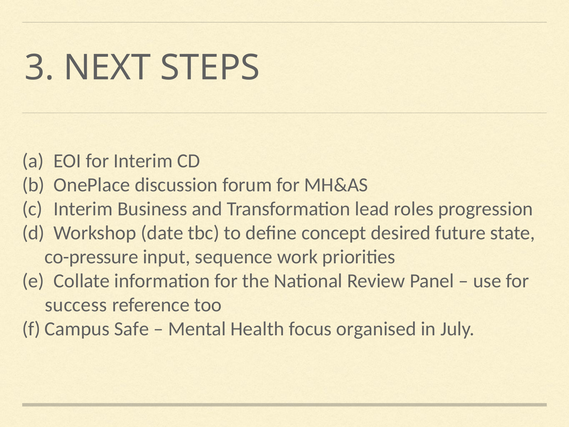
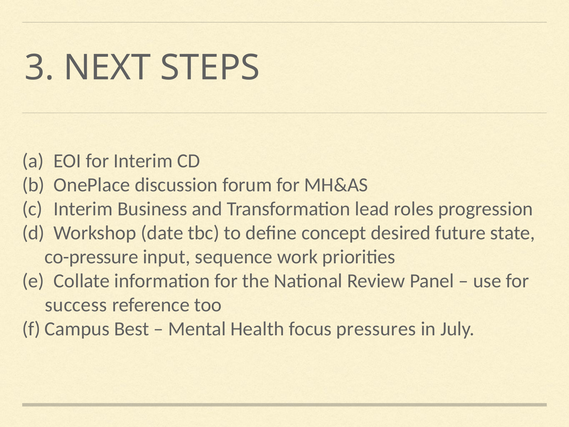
Safe: Safe -> Best (132, 329)
organised: organised -> pressures (376, 329)
